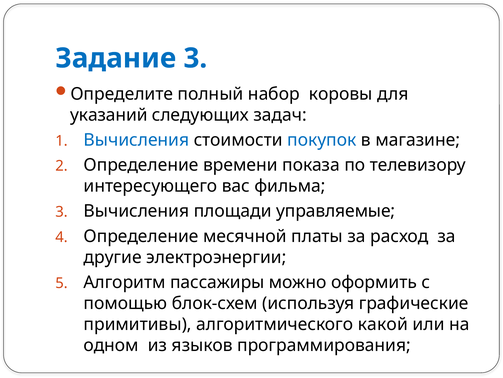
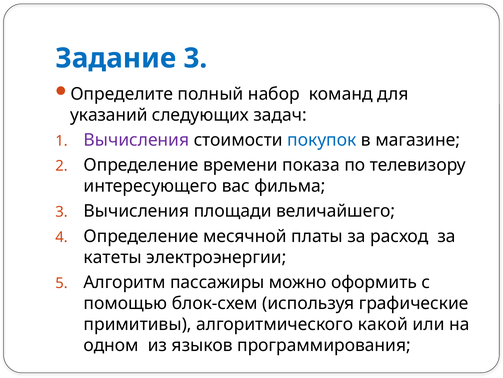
коровы: коровы -> команд (341, 94)
Вычисления colour: blue -> purple (136, 140)
управляемые: управляемые -> величайшего (336, 211)
другие: другие -> катеты (113, 257)
